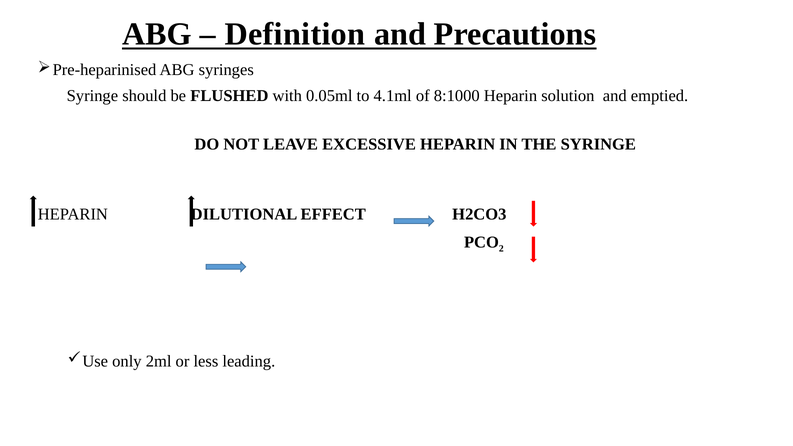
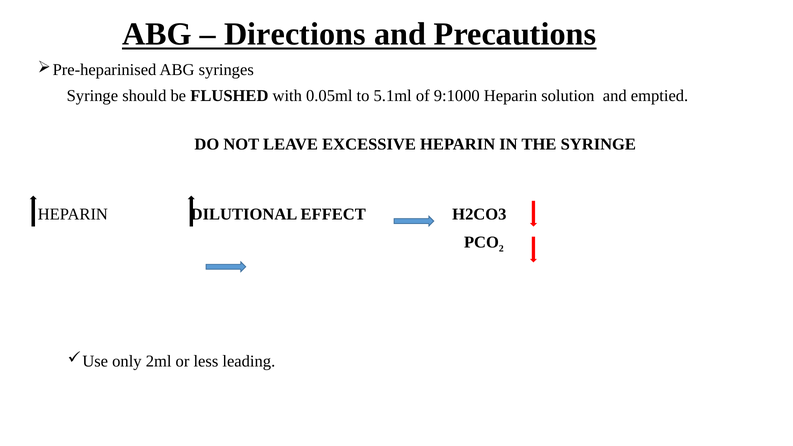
Definition: Definition -> Directions (295, 34)
4.1ml: 4.1ml -> 5.1ml (393, 96)
8:1000: 8:1000 -> 9:1000 (457, 96)
